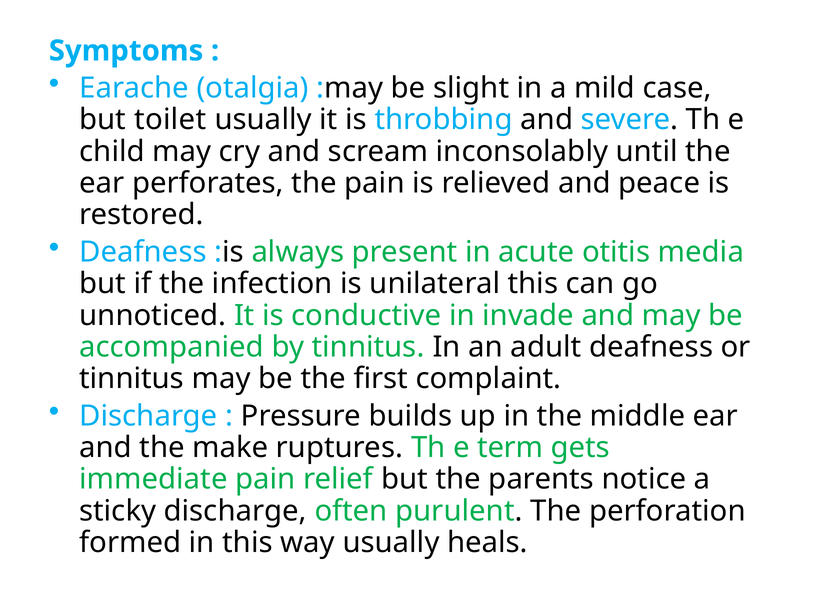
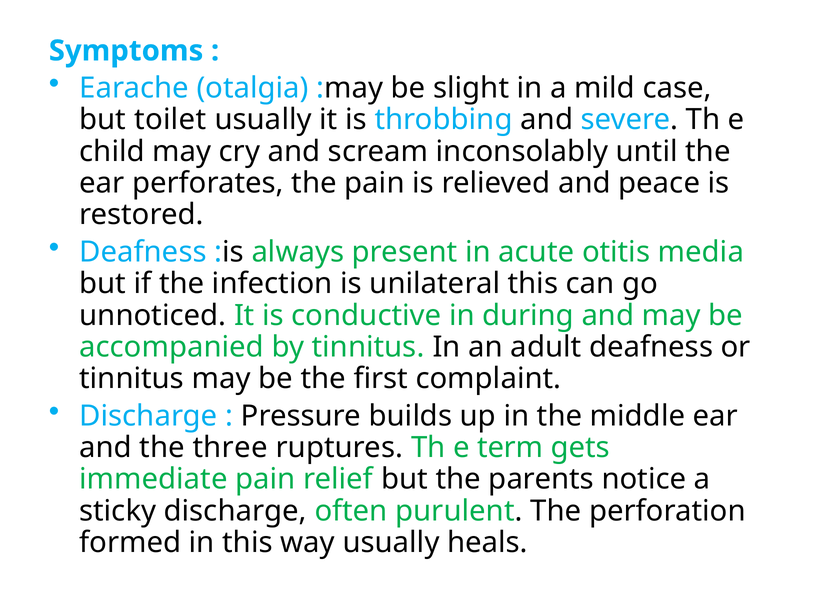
invade: invade -> during (528, 316)
make: make -> three (230, 448)
